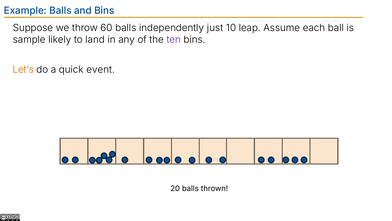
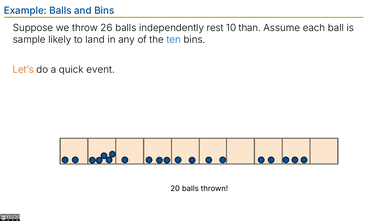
60: 60 -> 26 (106, 28)
just: just -> rest (215, 28)
leap: leap -> than (250, 28)
ten colour: purple -> blue (174, 39)
